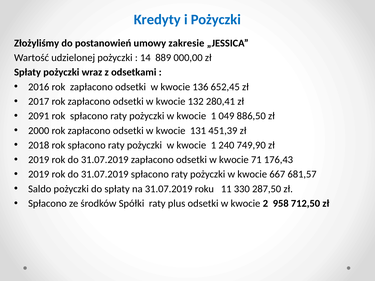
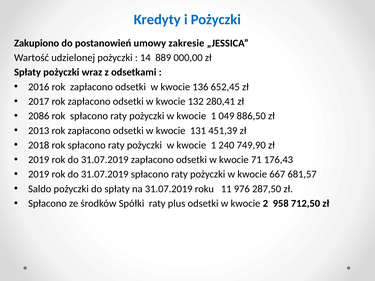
Złożyliśmy: Złożyliśmy -> Zakupiono (37, 43)
2091: 2091 -> 2086 (39, 116)
2000: 2000 -> 2013 (39, 131)
330: 330 -> 976 (242, 189)
